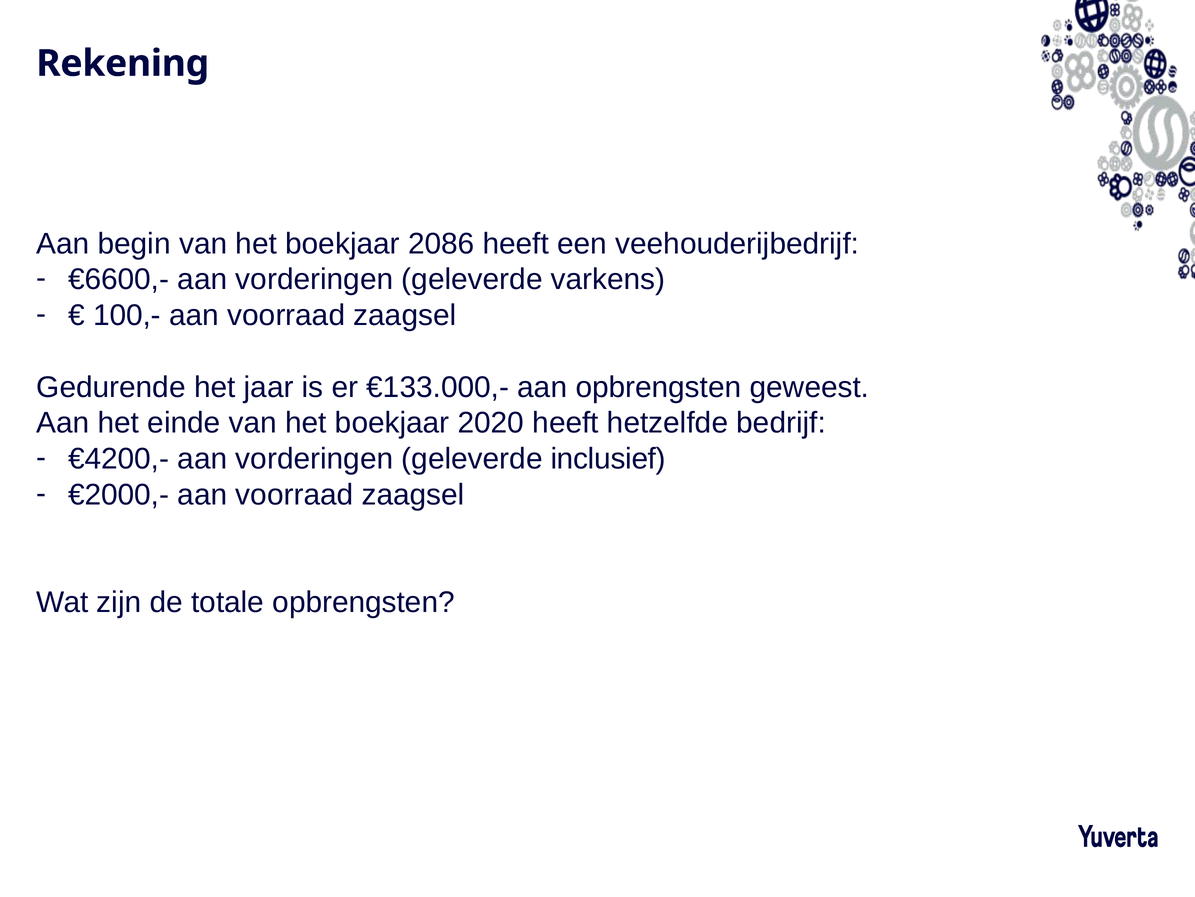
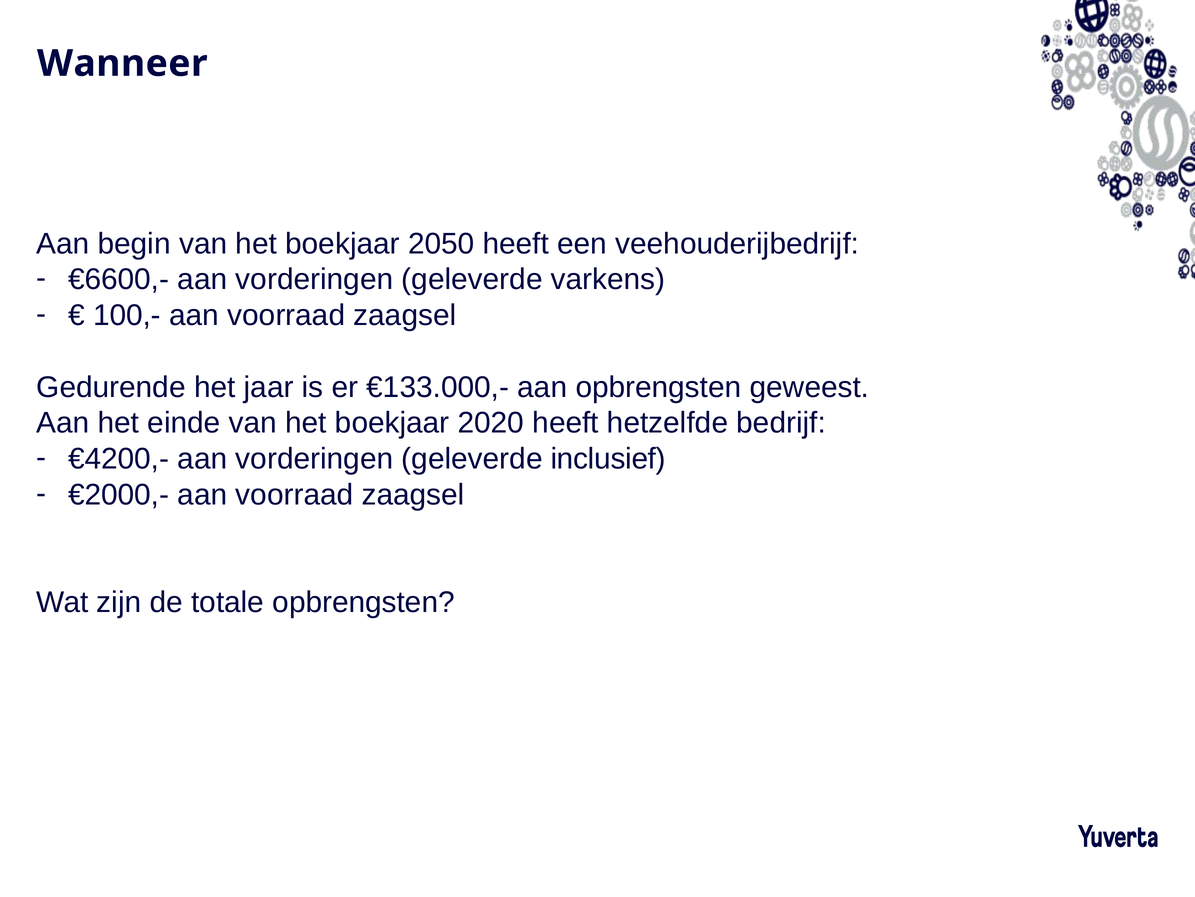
Rekening: Rekening -> Wanneer (122, 63)
2086: 2086 -> 2050 (441, 243)
